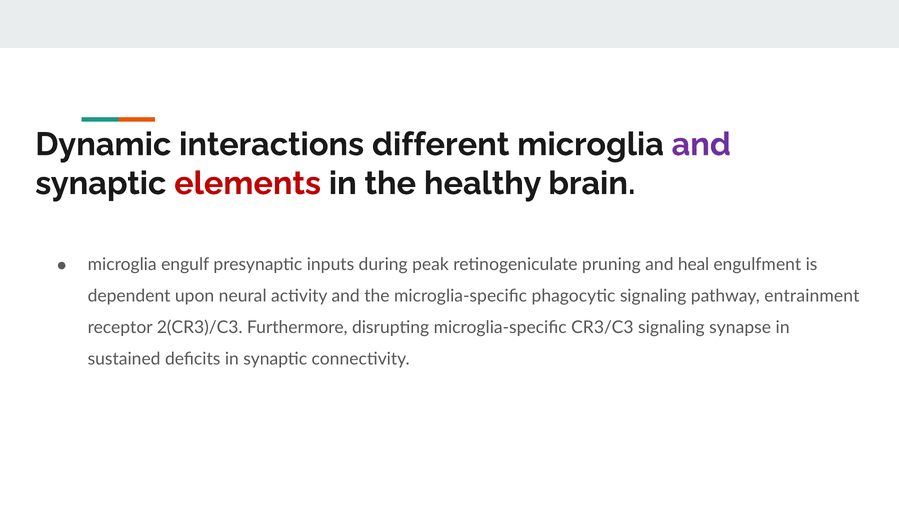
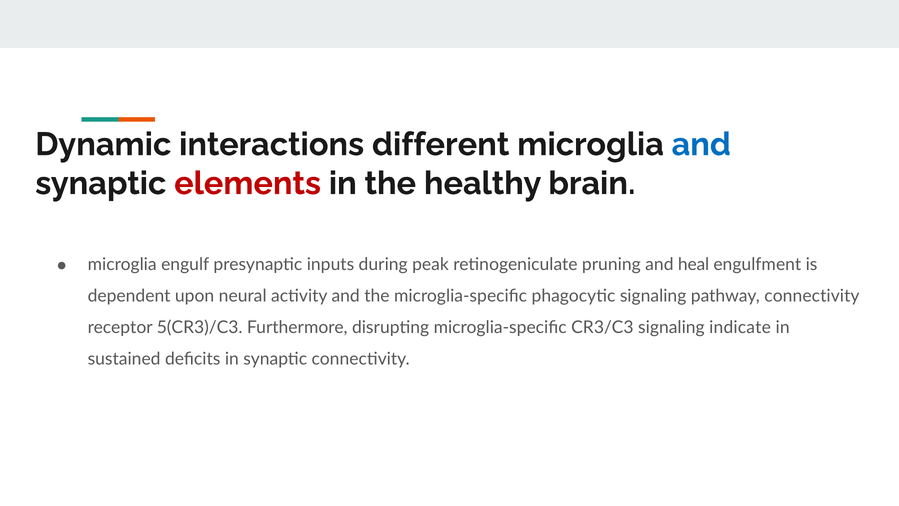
and colour: purple -> blue (701, 144)
pathway entrainment: entrainment -> connectivity (812, 296)
2(CR3)/C3: 2(CR3)/C3 -> 5(CR3)/C3 (200, 327)
synapse: synapse -> indicate (740, 327)
